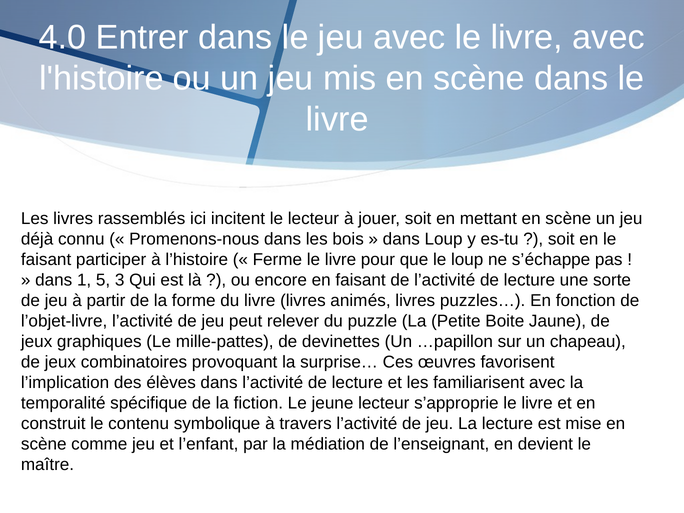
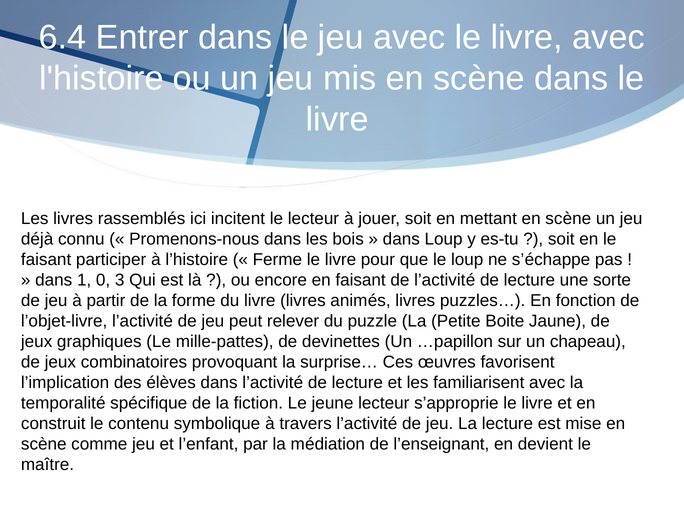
4.0: 4.0 -> 6.4 (63, 37)
5: 5 -> 0 (103, 280)
